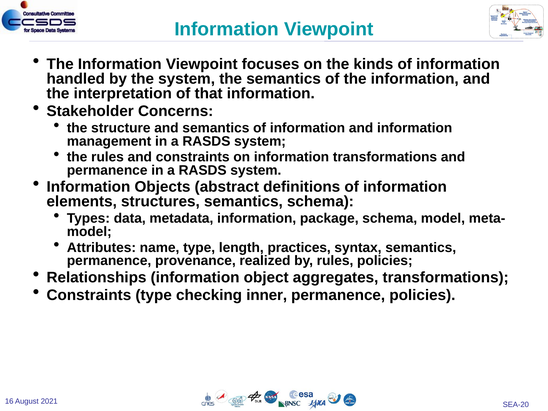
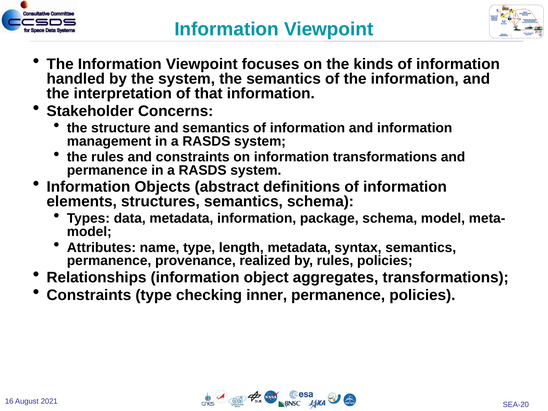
length practices: practices -> metadata (299, 248)
